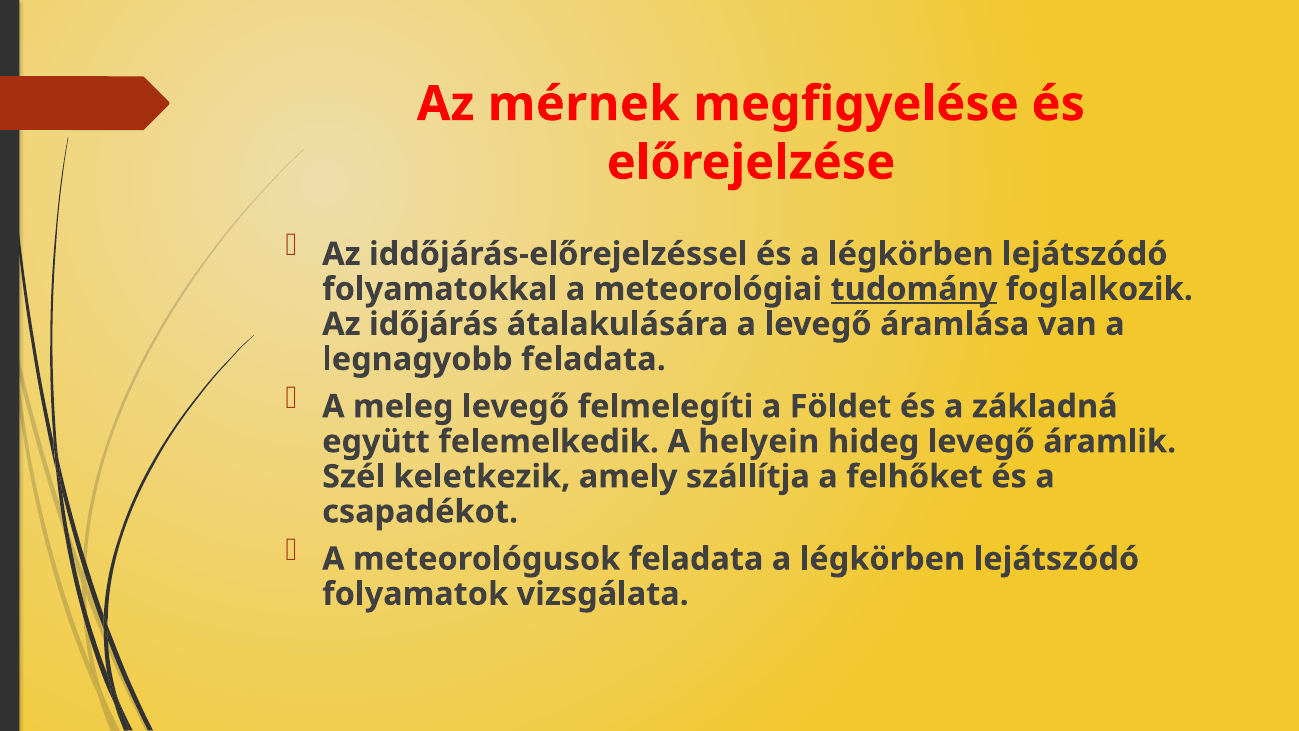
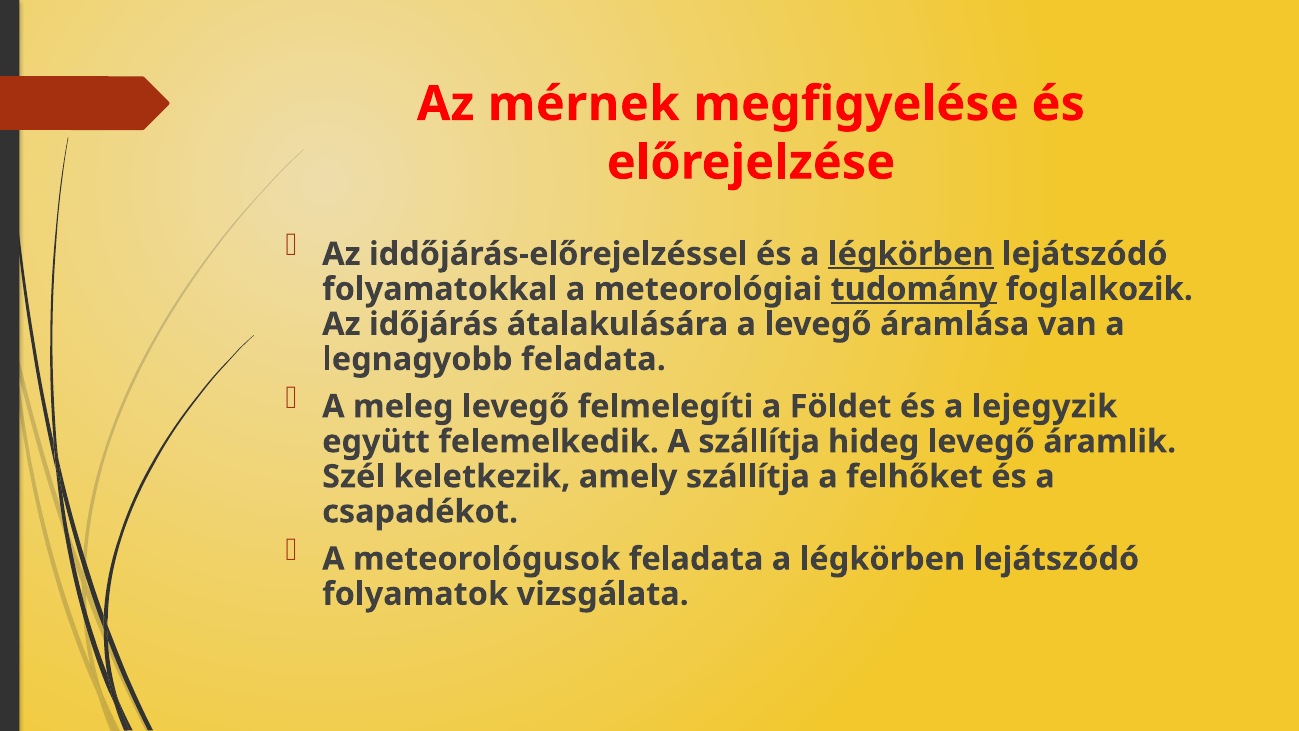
légkörben underline: none -> present (911, 254)
základná: základná -> lejegyzik (1045, 406)
A helyein: helyein -> szállítja (759, 441)
